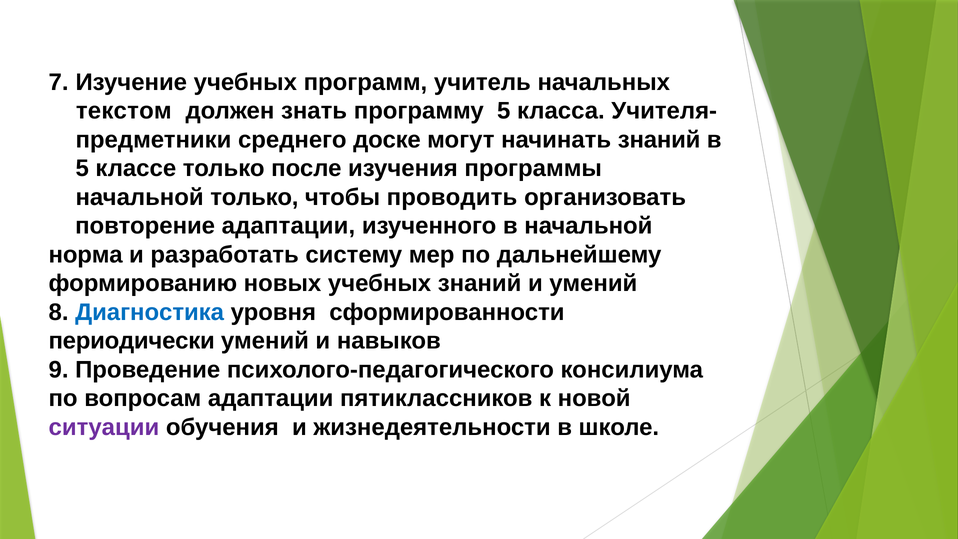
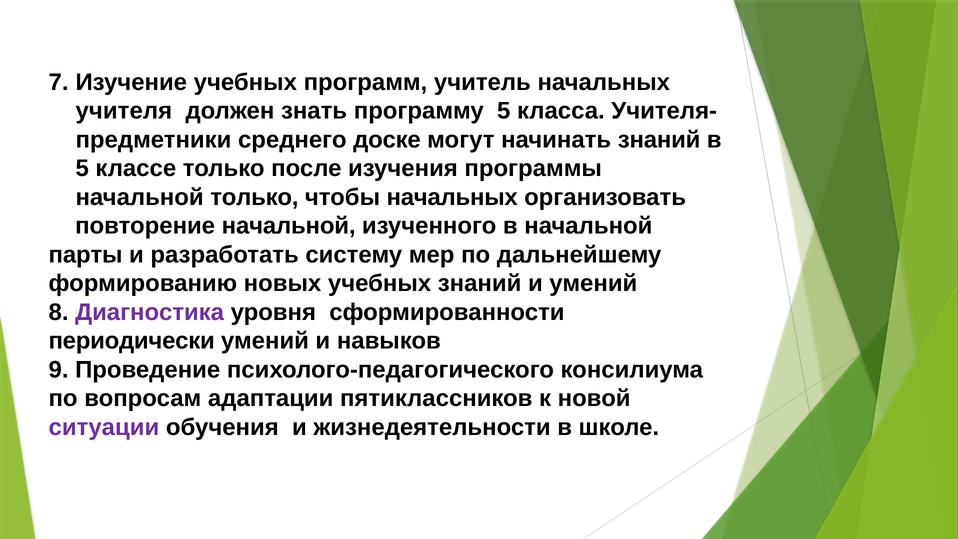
текстом: текстом -> учителя (124, 111)
чтобы проводить: проводить -> начальных (452, 197)
повторение адаптации: адаптации -> начальной (289, 226)
норма: норма -> парты (86, 255)
Диагностика colour: blue -> purple (150, 312)
